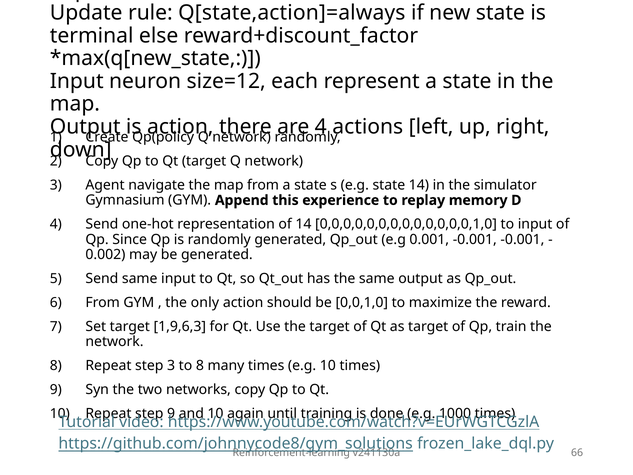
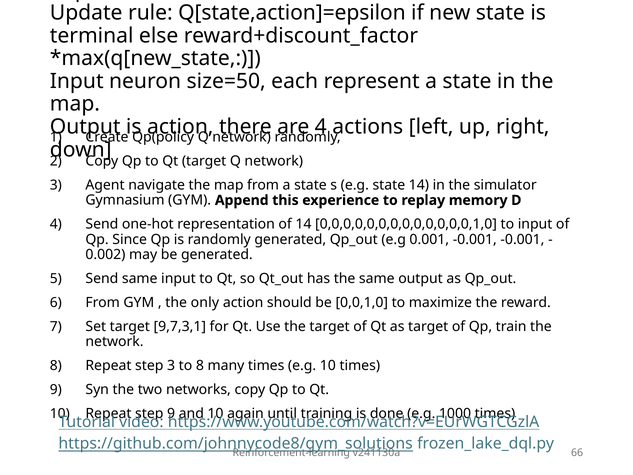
Q[state,action]=always: Q[state,action]=always -> Q[state,action]=epsilon (292, 13)
size=12: size=12 -> size=50 (226, 81)
1,9,6,3: 1,9,6,3 -> 9,7,3,1 (180, 326)
